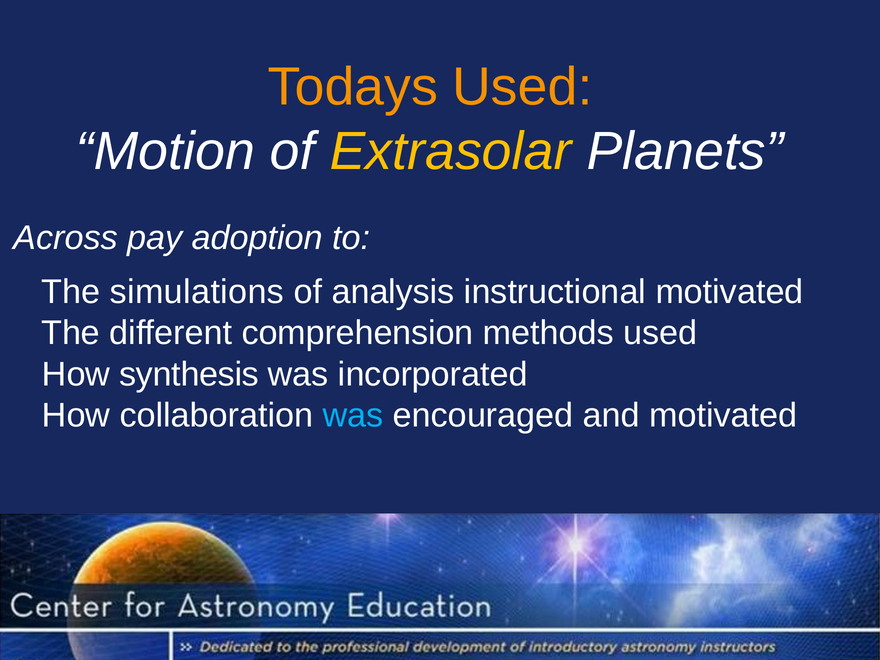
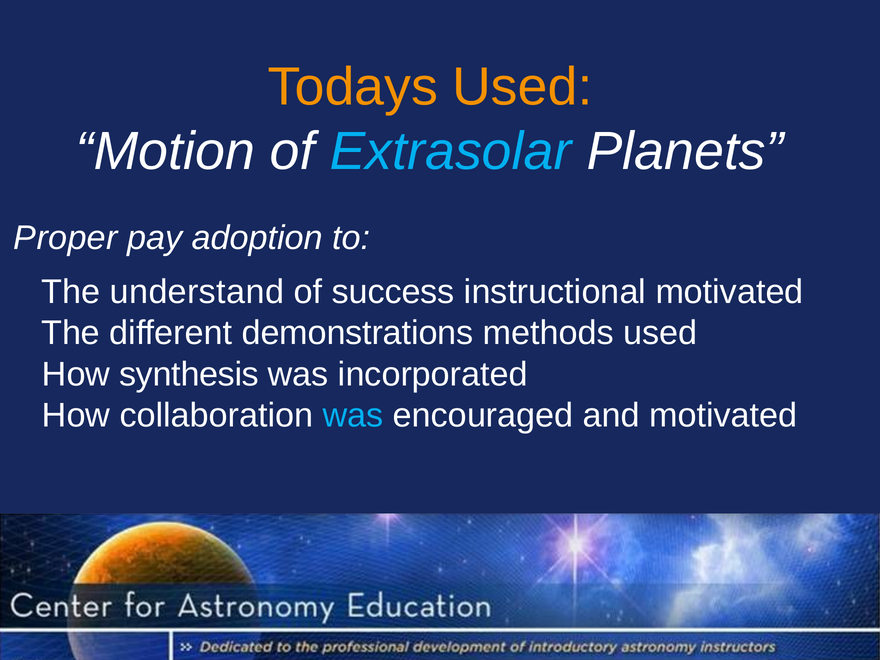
Extrasolar colour: yellow -> light blue (451, 152)
Across: Across -> Proper (65, 238)
simulations: simulations -> understand (197, 292)
analysis: analysis -> success (393, 292)
comprehension: comprehension -> demonstrations (358, 333)
